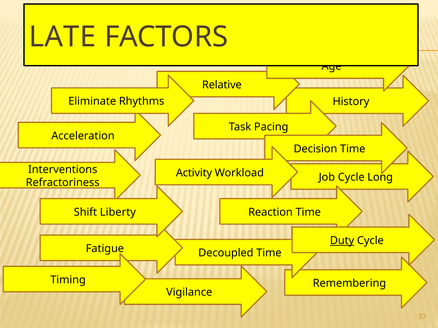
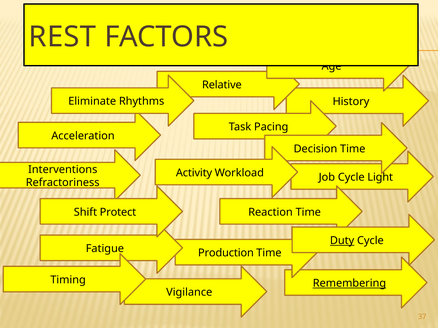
LATE: LATE -> REST (62, 37)
Long: Long -> Light (380, 178)
Liberty: Liberty -> Protect (118, 212)
Decoupled: Decoupled -> Production (226, 253)
Remembering underline: none -> present (349, 284)
